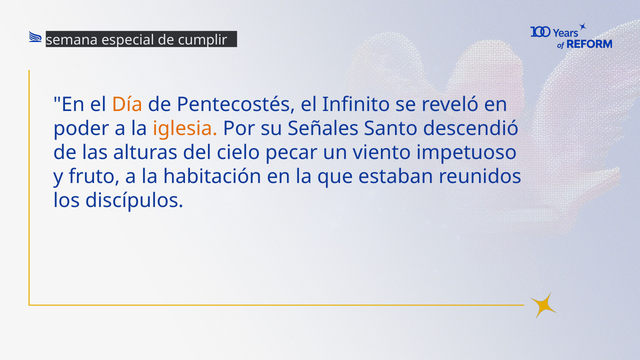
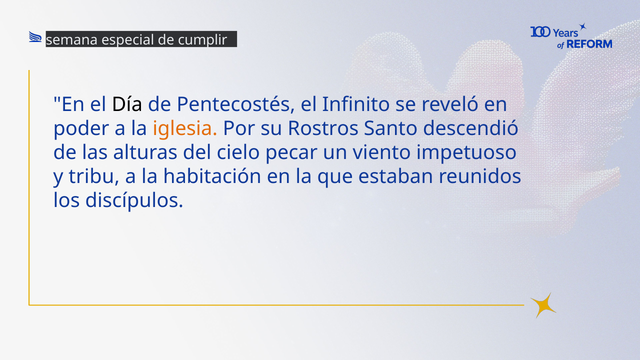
Día colour: orange -> black (127, 105)
Señales: Señales -> Rostros (323, 129)
fruto: fruto -> tribu (94, 177)
